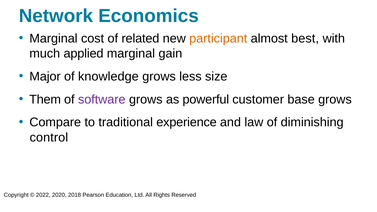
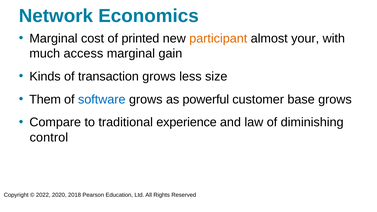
related: related -> printed (140, 39)
best: best -> your (305, 39)
applied: applied -> access (83, 54)
Major: Major -> Kinds (45, 77)
knowledge: knowledge -> transaction (108, 77)
software colour: purple -> blue (102, 99)
